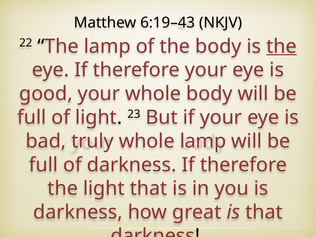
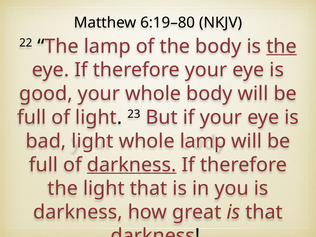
6:19–43: 6:19–43 -> 6:19–80 (168, 23)
bad truly: truly -> light (92, 141)
darkness underline: none -> present (132, 165)
